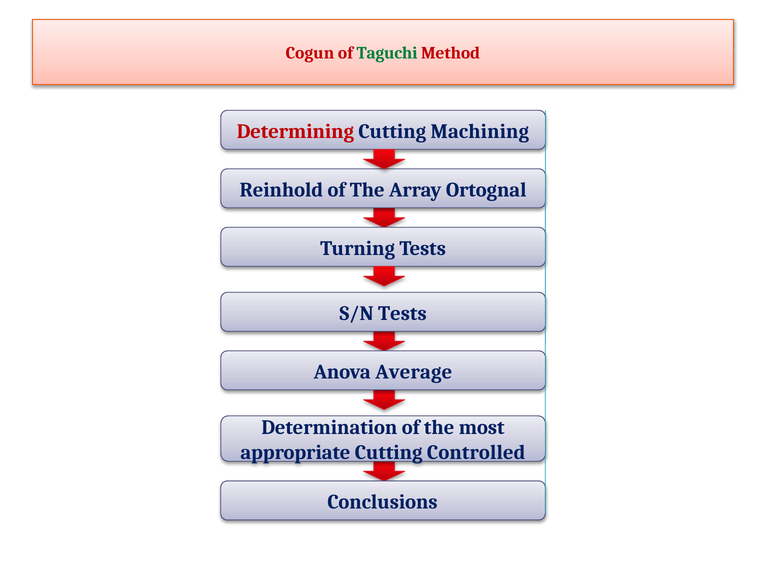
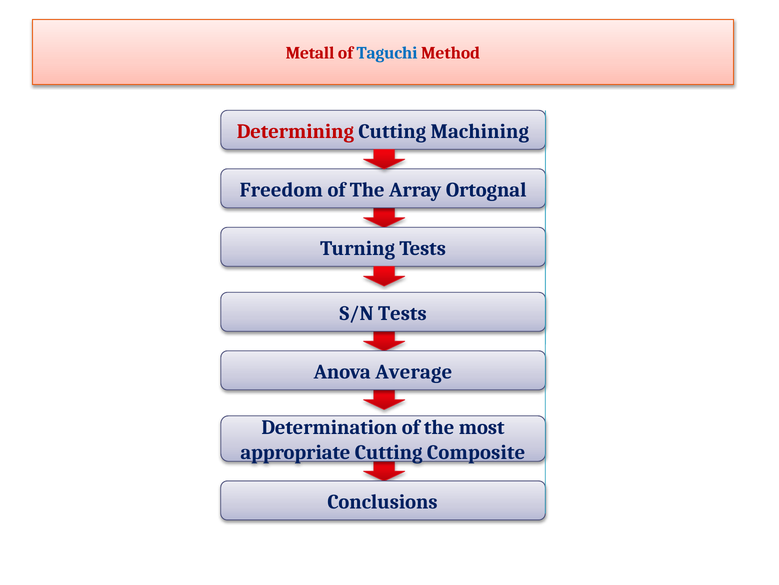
Cogun: Cogun -> Metall (310, 53)
Taguchi colour: green -> blue (387, 53)
Reinhold: Reinhold -> Freedom (281, 190)
Controlled: Controlled -> Composite (476, 452)
